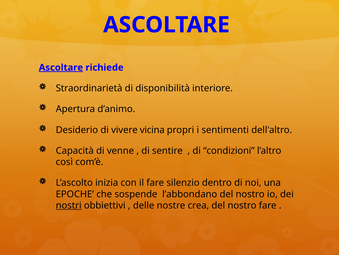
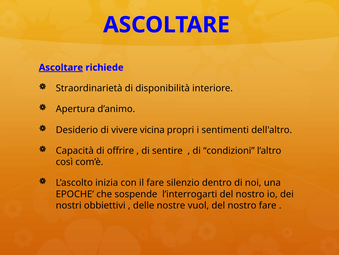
venne: venne -> offrire (120, 150)
l’abbondano: l’abbondano -> l’interrogarti (190, 194)
nostri underline: present -> none (69, 205)
crea: crea -> vuol (198, 205)
